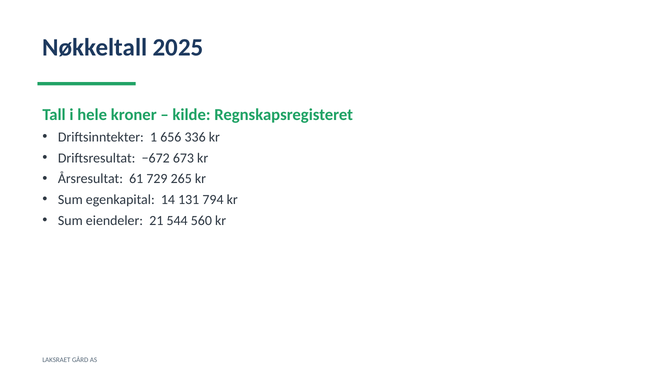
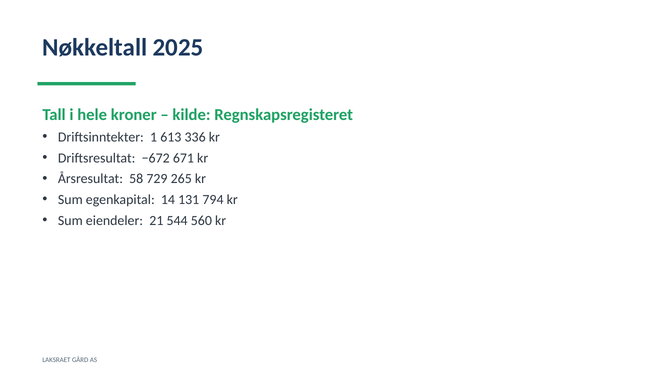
656: 656 -> 613 (171, 137)
673: 673 -> 671 (183, 158)
61: 61 -> 58 (136, 179)
